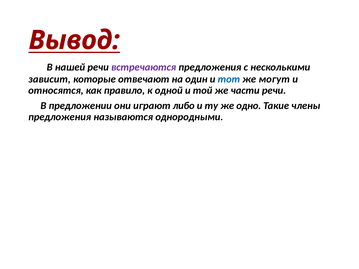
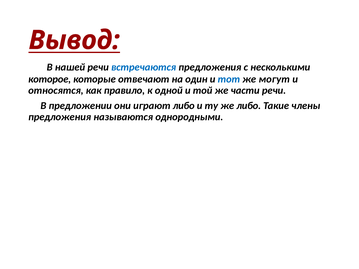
встречаются colour: purple -> blue (144, 67)
зависит: зависит -> которое (50, 79)
же одно: одно -> либо (249, 106)
